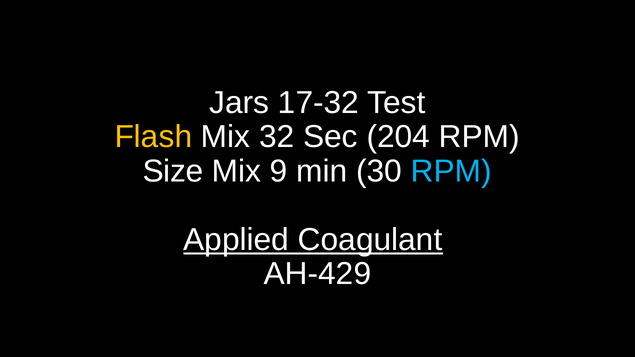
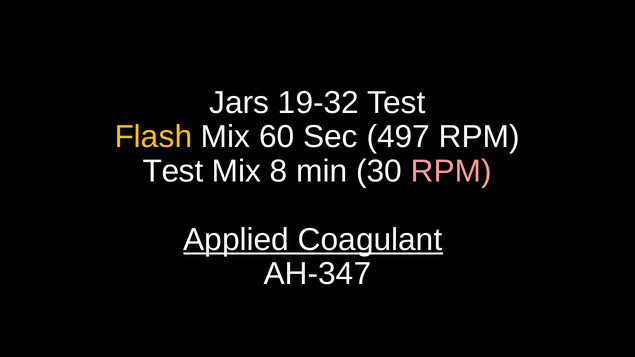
17-32: 17-32 -> 19-32 (319, 103)
32: 32 -> 60 (277, 137)
204: 204 -> 497 (398, 137)
Size: Size -> Test (173, 171)
9: 9 -> 8 (279, 171)
RPM colour: light blue -> pink (451, 171)
AH-429: AH-429 -> AH-347 (317, 274)
